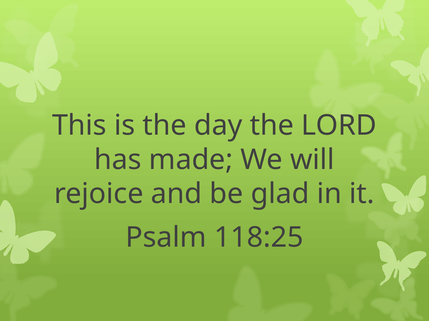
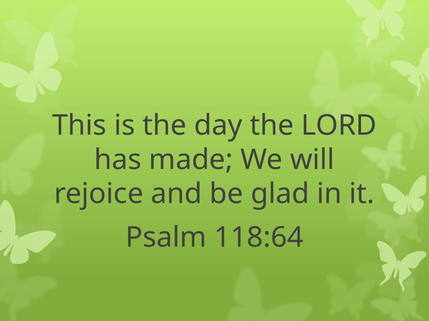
118:25: 118:25 -> 118:64 (259, 238)
